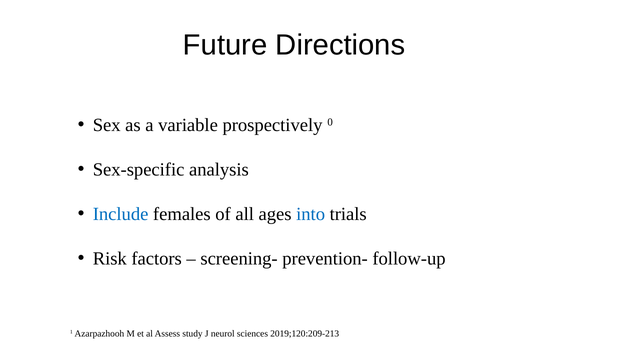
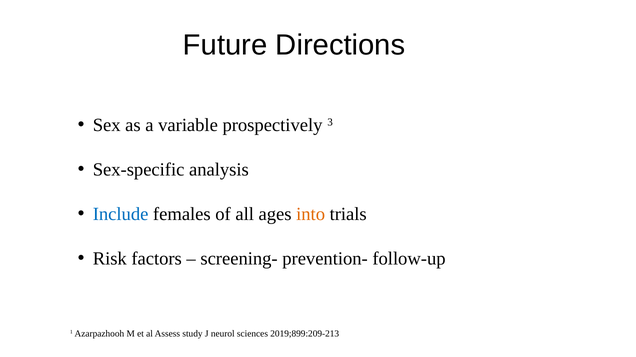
0: 0 -> 3 (330, 122)
into colour: blue -> orange (311, 215)
2019;120:209-213: 2019;120:209-213 -> 2019;899:209-213 (305, 334)
